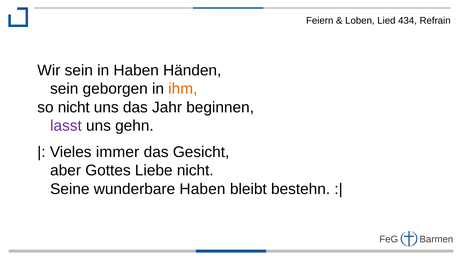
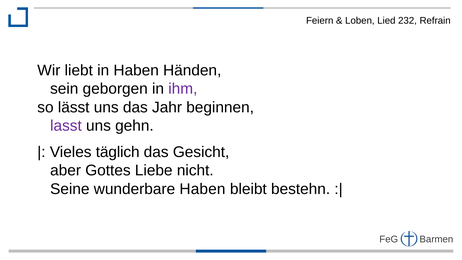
434: 434 -> 232 (408, 21)
Wir sein: sein -> liebt (79, 70)
ihm colour: orange -> purple (183, 89)
so nicht: nicht -> lässt (74, 107)
immer: immer -> täglich (118, 152)
